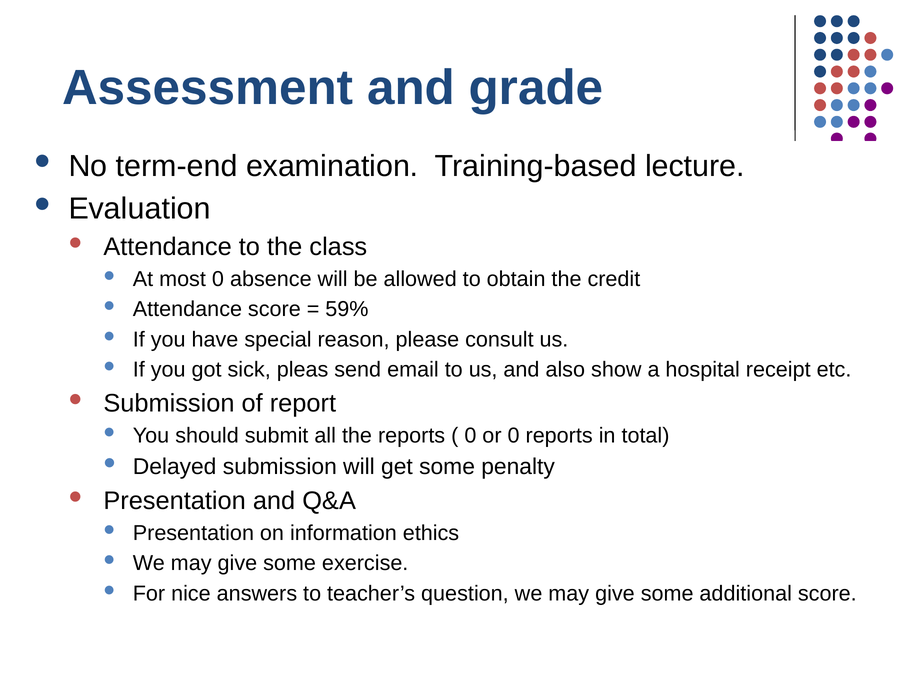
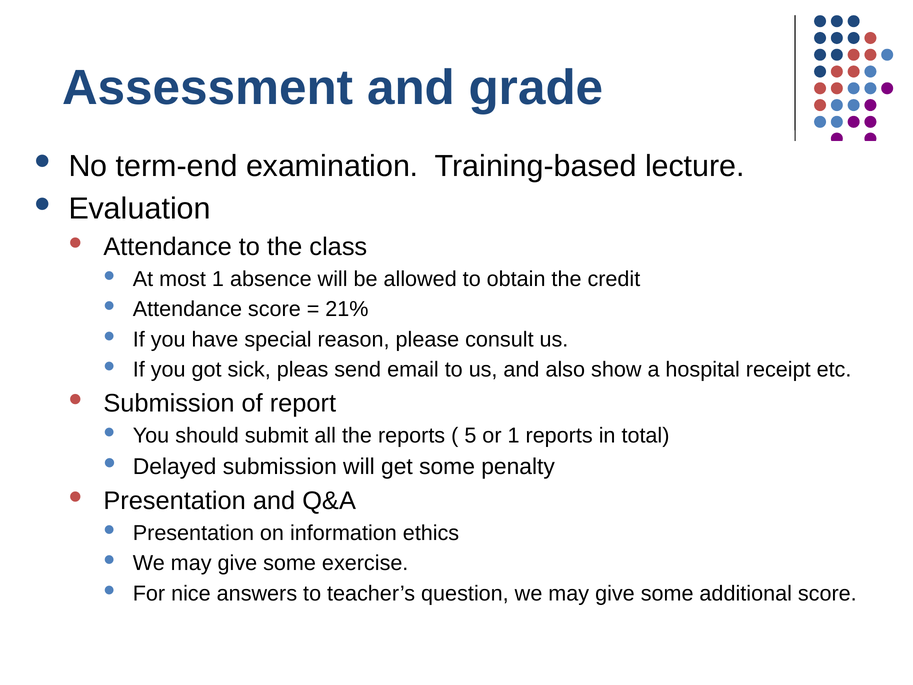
most 0: 0 -> 1 (218, 279)
59%: 59% -> 21% (347, 309)
0: 0 -> 5 (470, 435)
or 0: 0 -> 1 (514, 435)
